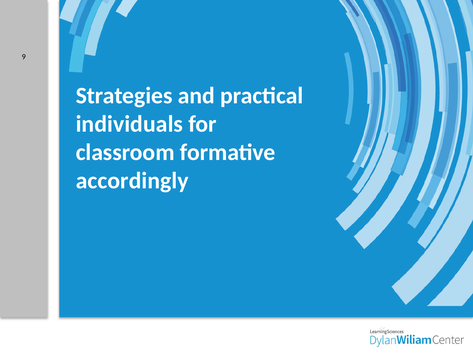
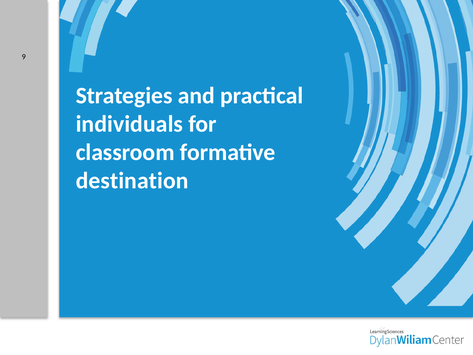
accordingly: accordingly -> destination (132, 181)
